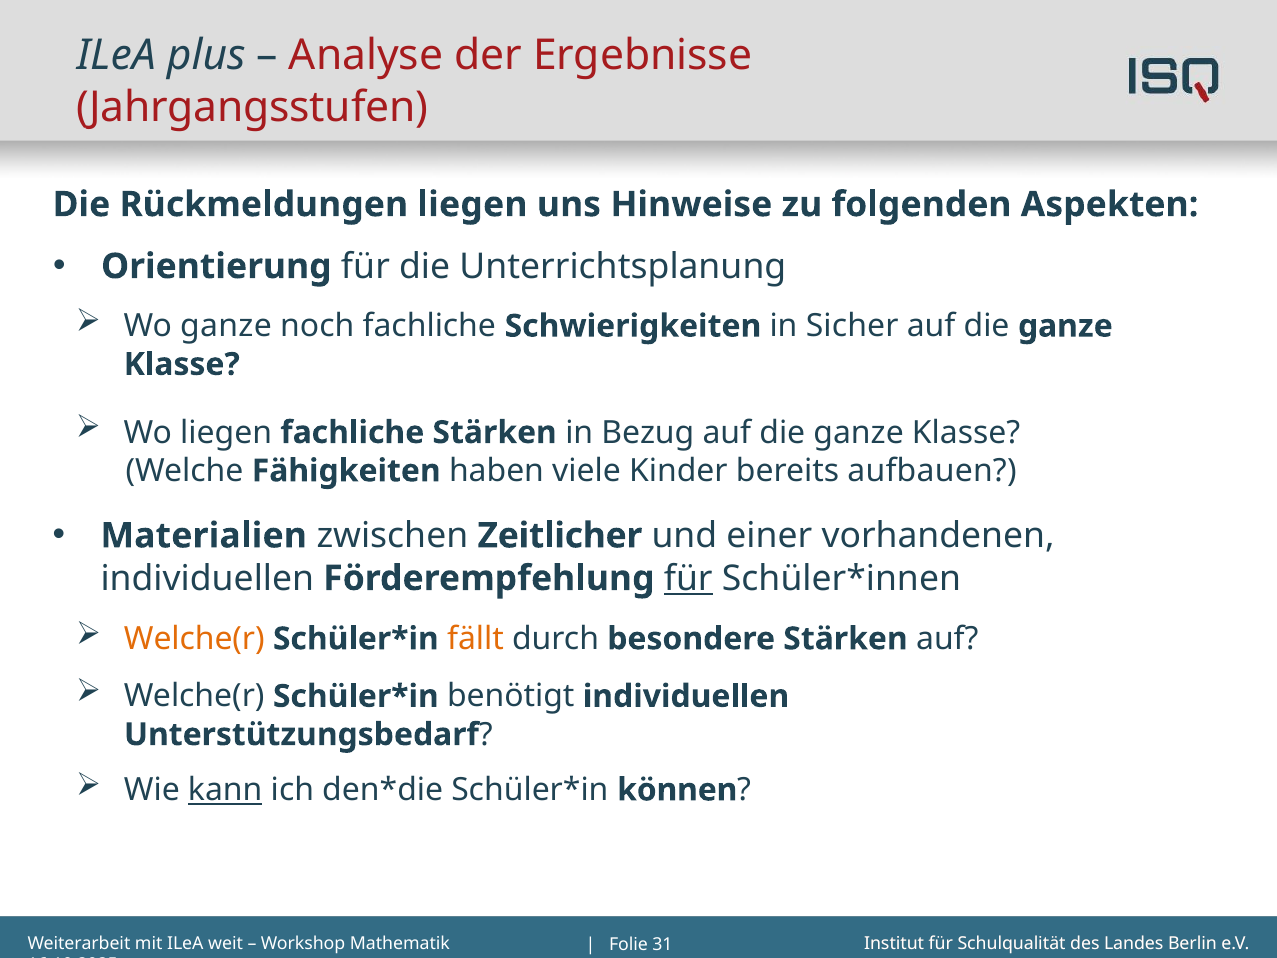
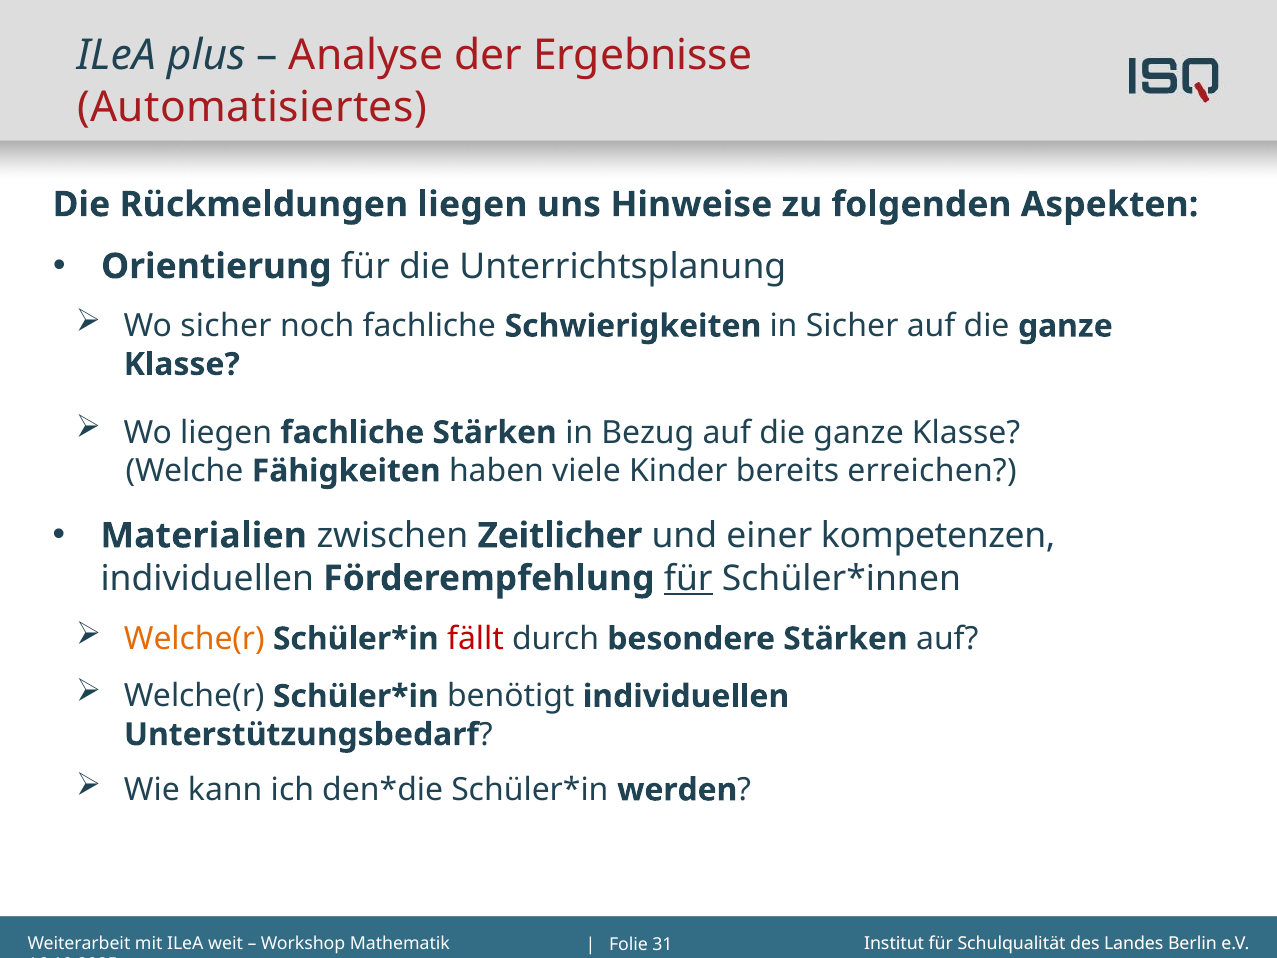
Jahrgangsstufen: Jahrgangsstufen -> Automatisiertes (252, 107)
Wo ganze: ganze -> sicher (226, 326)
aufbauen: aufbauen -> erreichen (932, 471)
vorhandenen: vorhandenen -> kompetenzen (938, 536)
fällt colour: orange -> red (475, 639)
kann underline: present -> none (225, 790)
können: können -> werden (677, 790)
